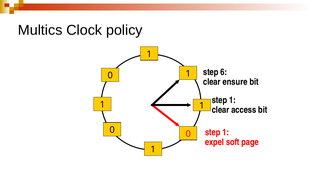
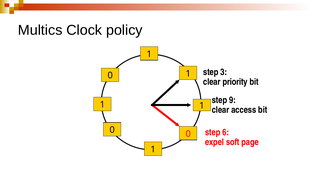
6: 6 -> 3 (224, 72)
ensure: ensure -> priority (235, 82)
1: 1 -> 9 (232, 100)
1: 1 -> 6 (226, 133)
